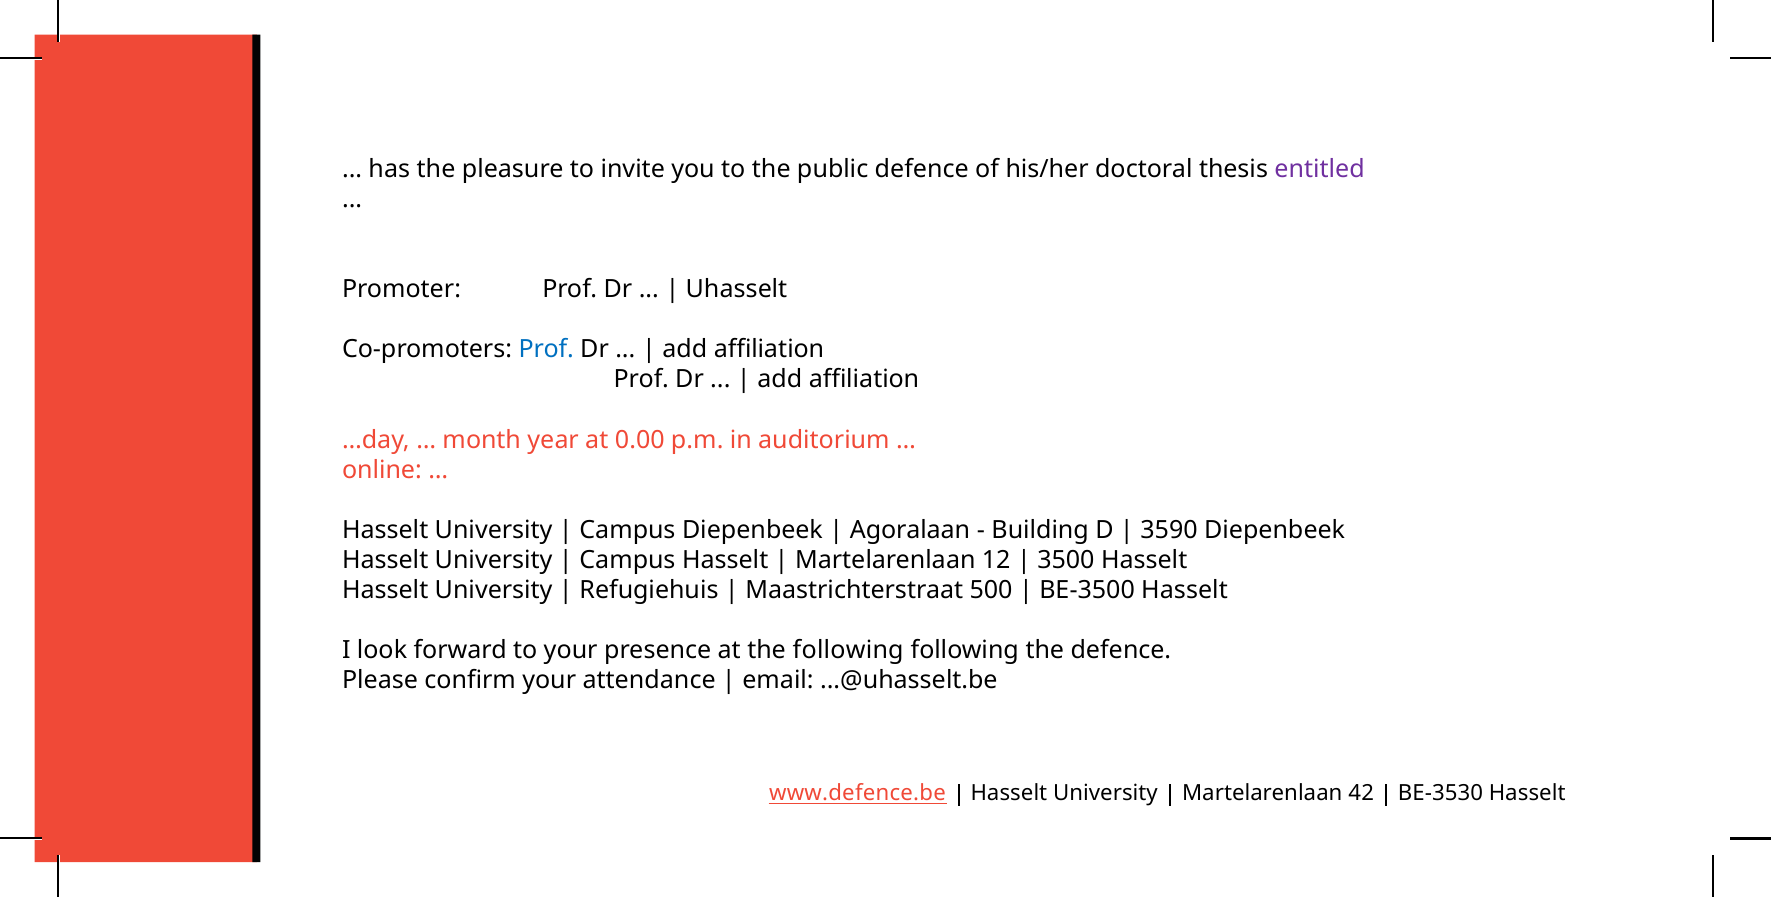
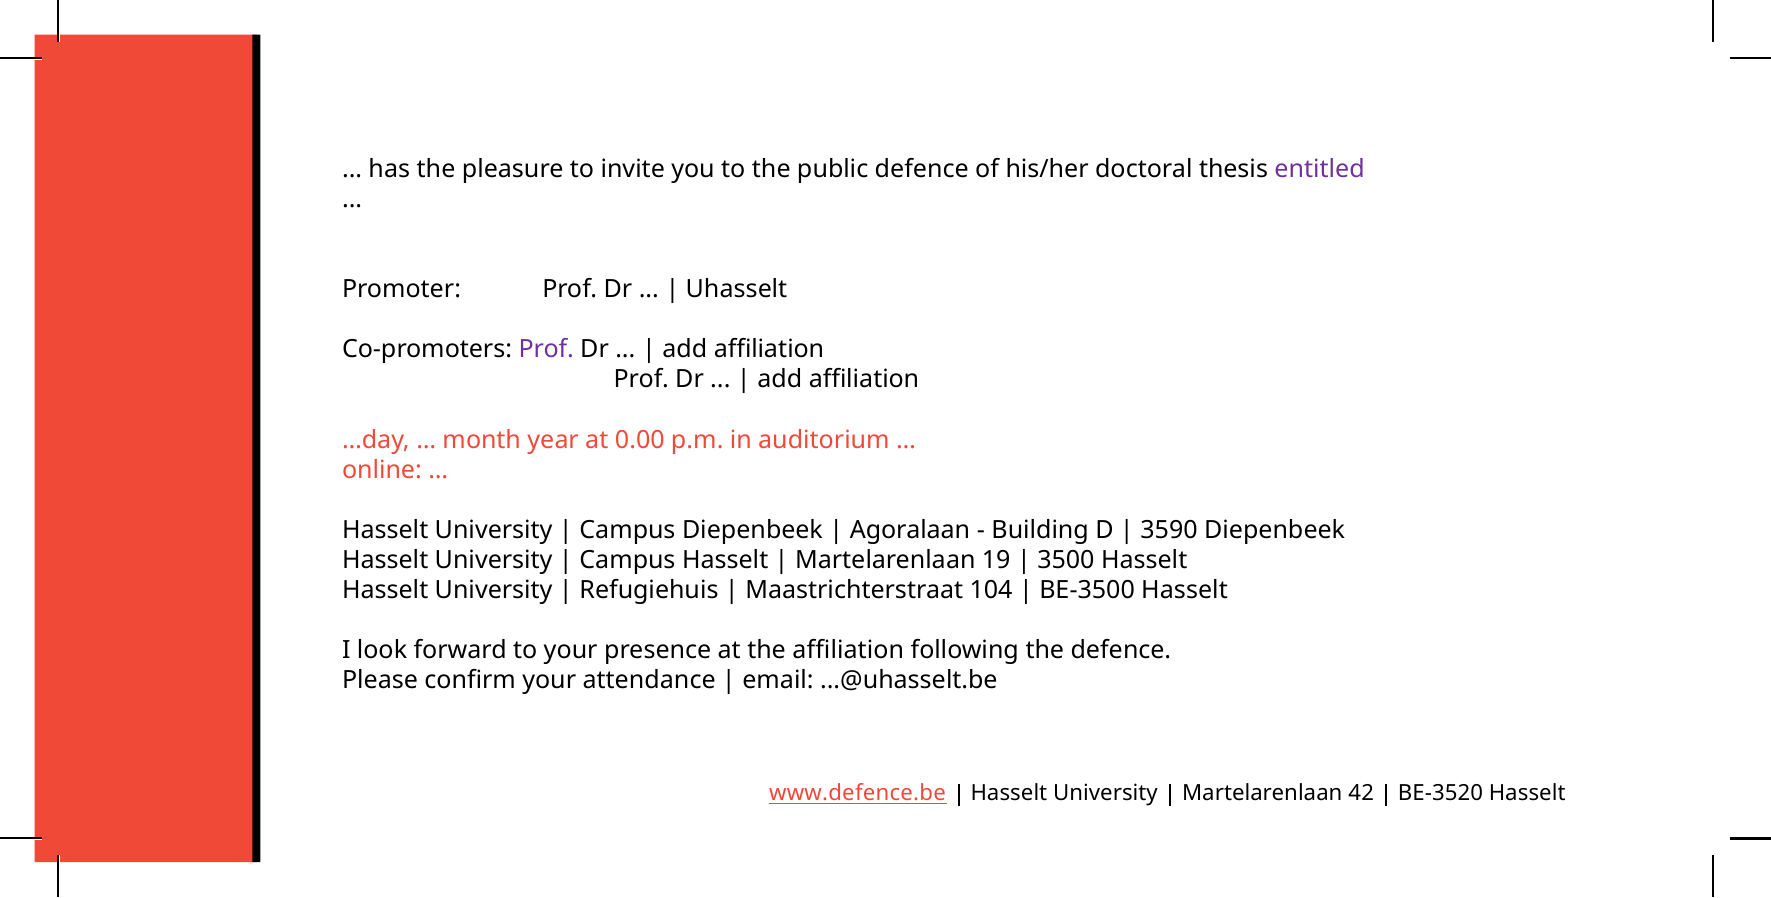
Prof colour: blue -> purple (546, 350)
12: 12 -> 19 (996, 560)
500: 500 -> 104 (991, 590)
the following: following -> affiliation (848, 650)
BE-3530: BE-3530 -> BE-3520 (1440, 793)
